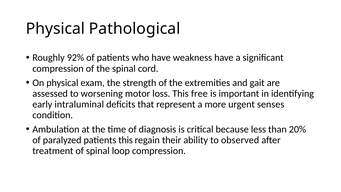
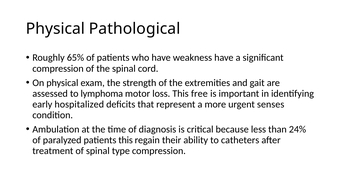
92%: 92% -> 65% (75, 58)
worsening: worsening -> lymphoma (102, 93)
intraluminal: intraluminal -> hospitalized (79, 104)
20%: 20% -> 24% (298, 129)
observed: observed -> catheters (240, 140)
loop: loop -> type (121, 151)
